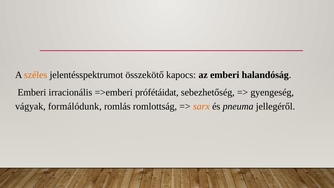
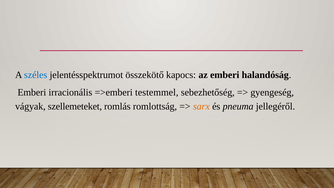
széles colour: orange -> blue (36, 75)
prófétáidat: prófétáidat -> testemmel (157, 92)
formálódunk: formálódunk -> szellemeteket (75, 106)
